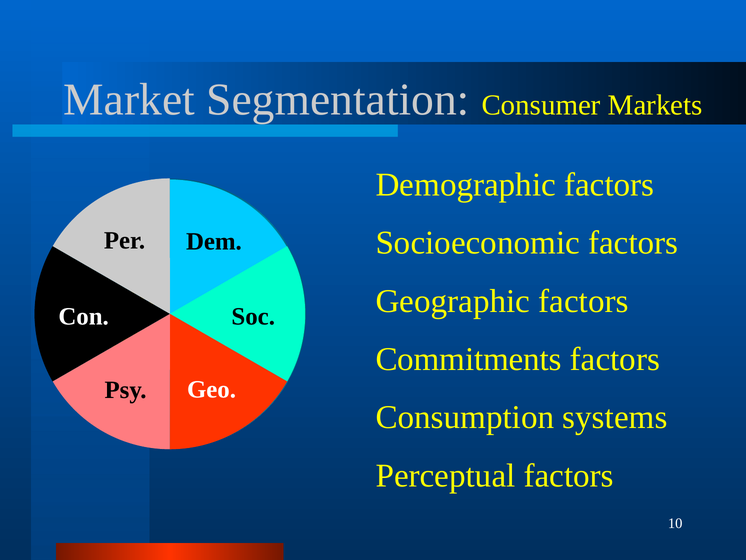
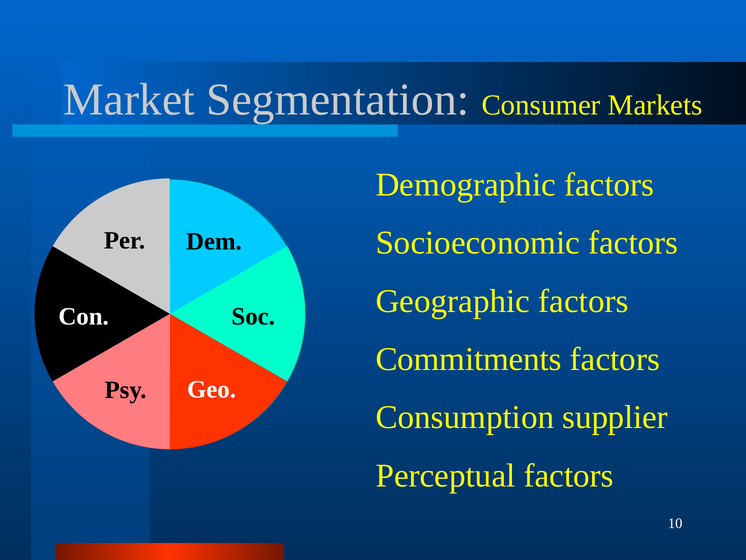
systems: systems -> supplier (615, 417)
